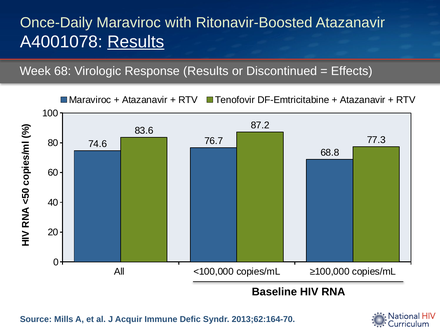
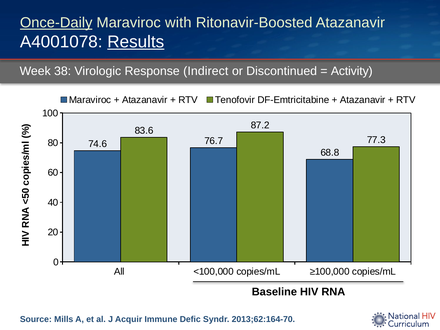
Once-Daily underline: none -> present (56, 23)
68: 68 -> 38 (63, 71)
Response Results: Results -> Indirect (206, 71)
Effects: Effects -> Activity (352, 71)
